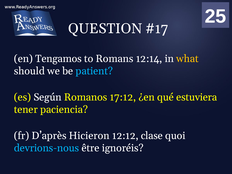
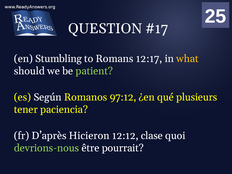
Tengamos: Tengamos -> Stumbling (59, 59)
12:14: 12:14 -> 12:17 (149, 59)
patient colour: light blue -> light green (94, 71)
17:12: 17:12 -> 97:12 (123, 97)
estuviera: estuviera -> plusieurs (197, 97)
devrions-nous colour: light blue -> light green (46, 148)
ignoréis: ignoréis -> pourrait (123, 148)
